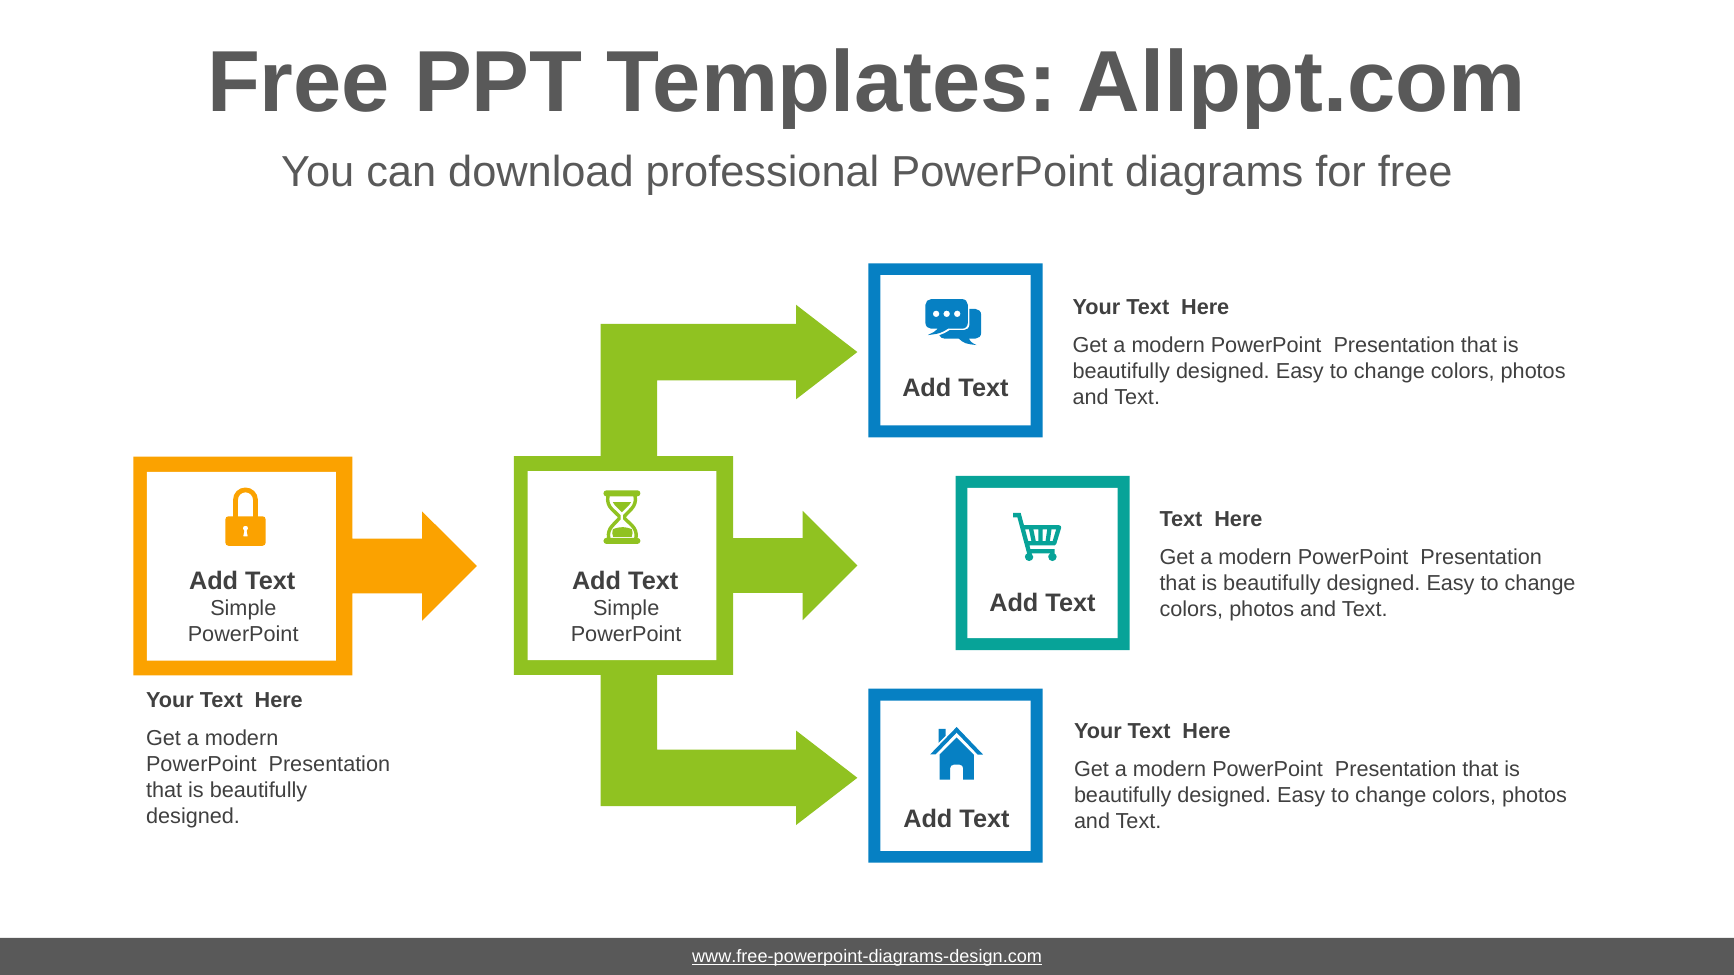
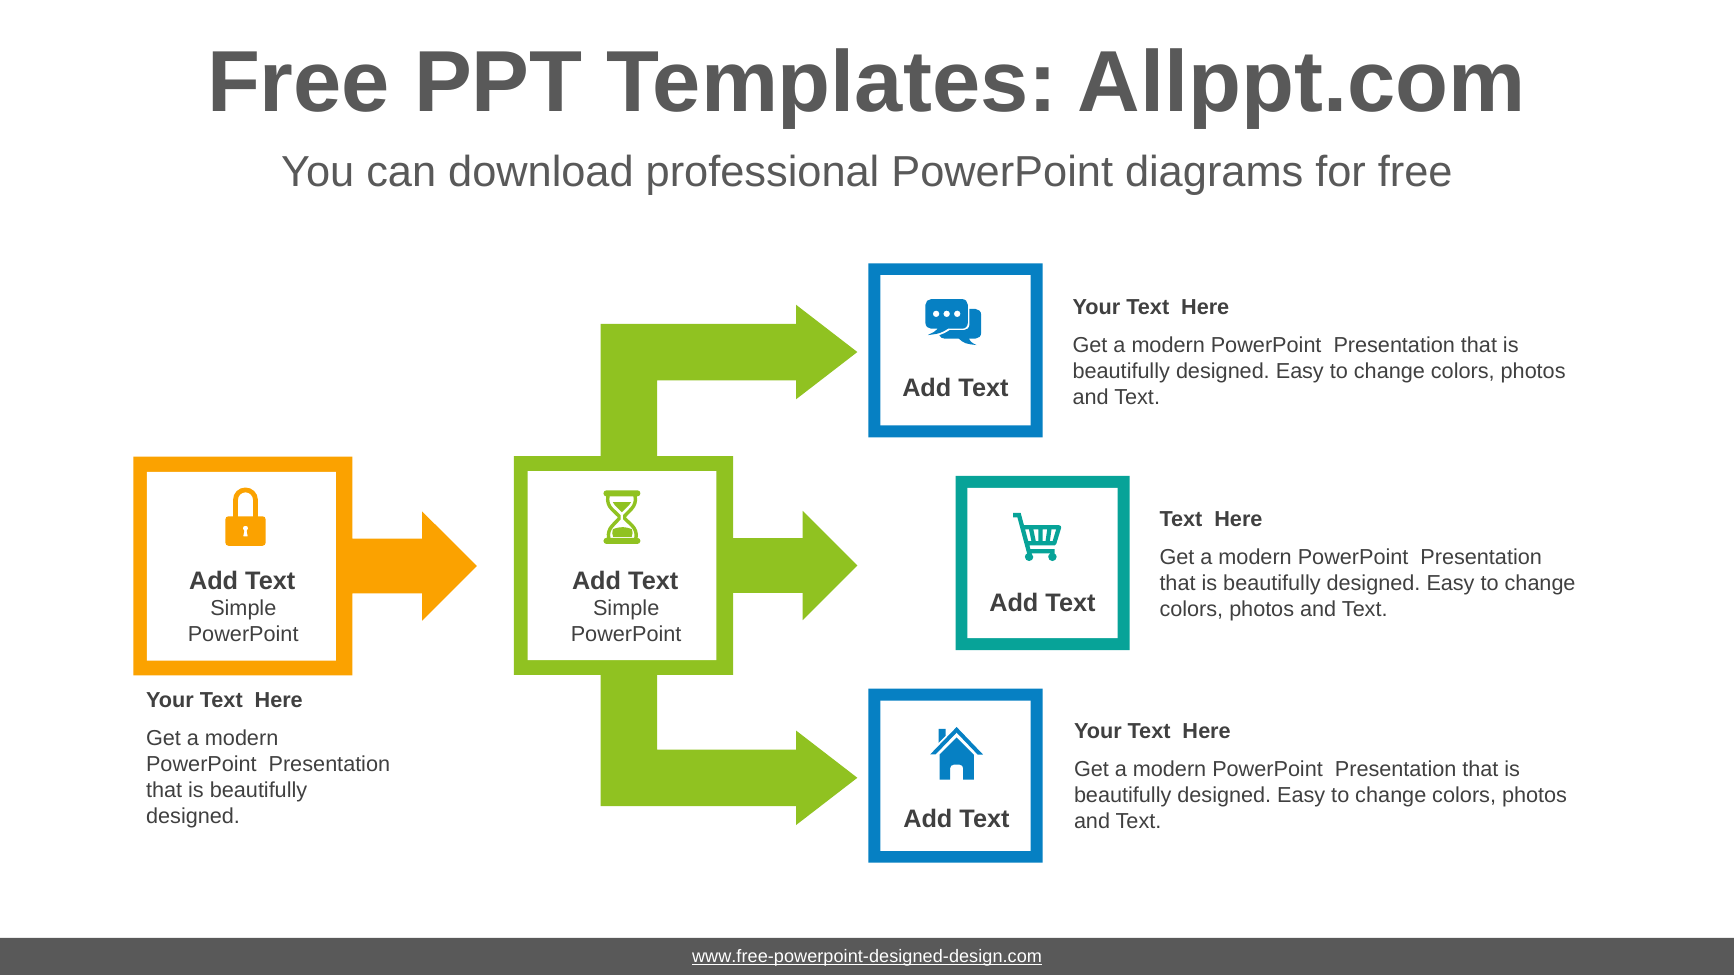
www.free-powerpoint-diagrams-design.com: www.free-powerpoint-diagrams-design.com -> www.free-powerpoint-designed-design.com (867, 957)
